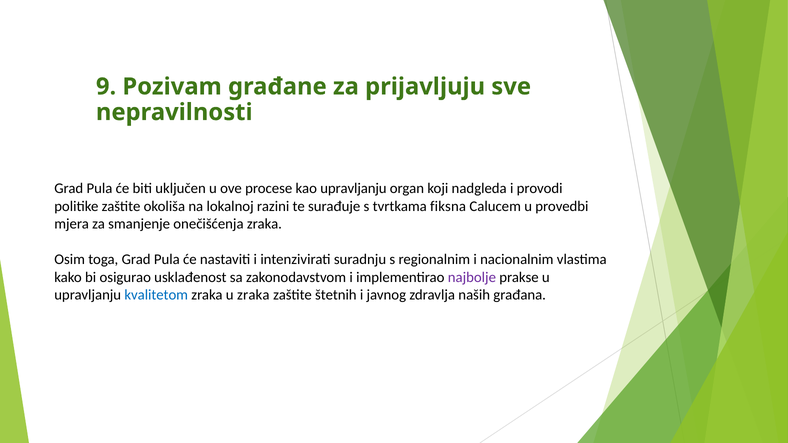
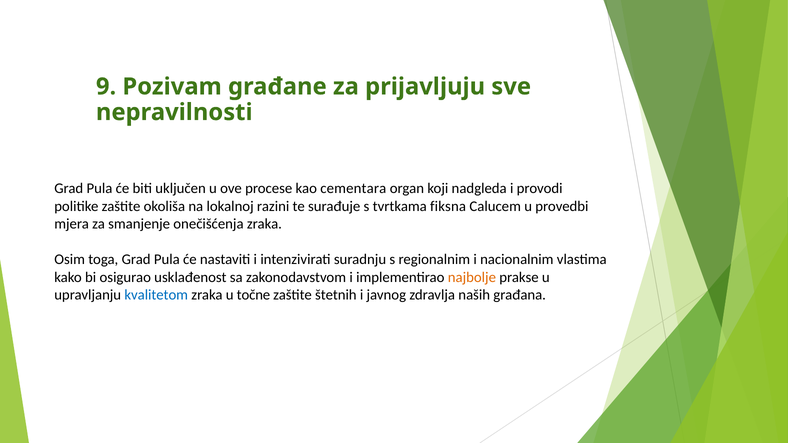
kao upravljanju: upravljanju -> cementara (353, 189)
najbolje colour: purple -> orange (472, 277)
u zraka: zraka -> točne (253, 295)
